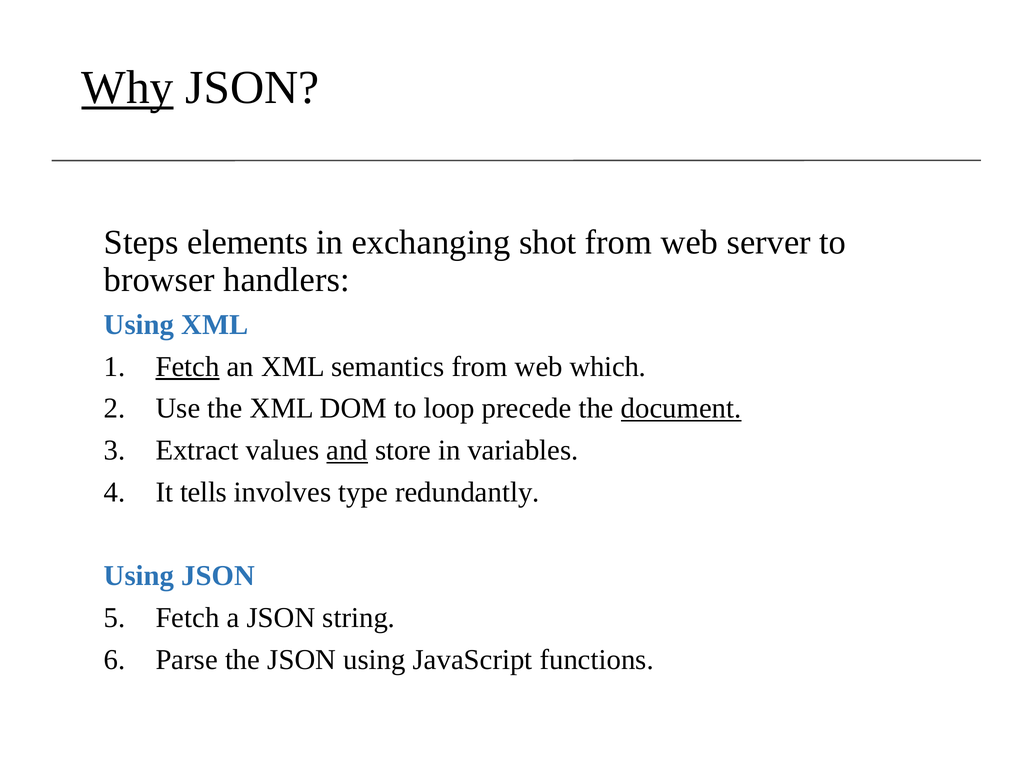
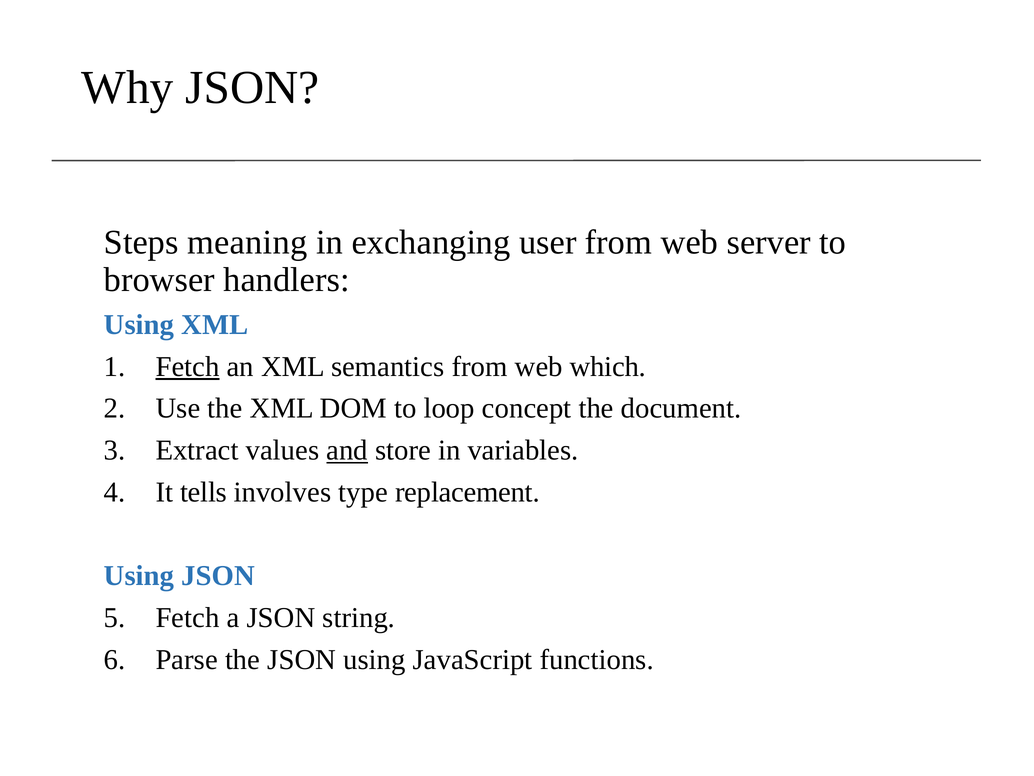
Why underline: present -> none (127, 87)
elements: elements -> meaning (247, 242)
shot: shot -> user (548, 242)
precede: precede -> concept (527, 408)
document underline: present -> none (681, 408)
redundantly: redundantly -> replacement (467, 492)
